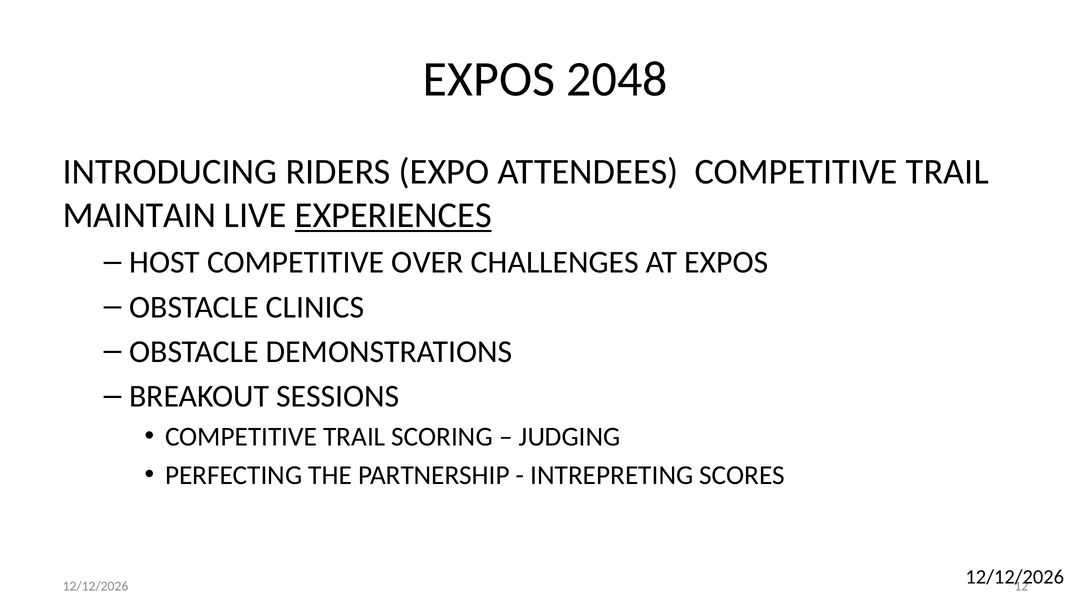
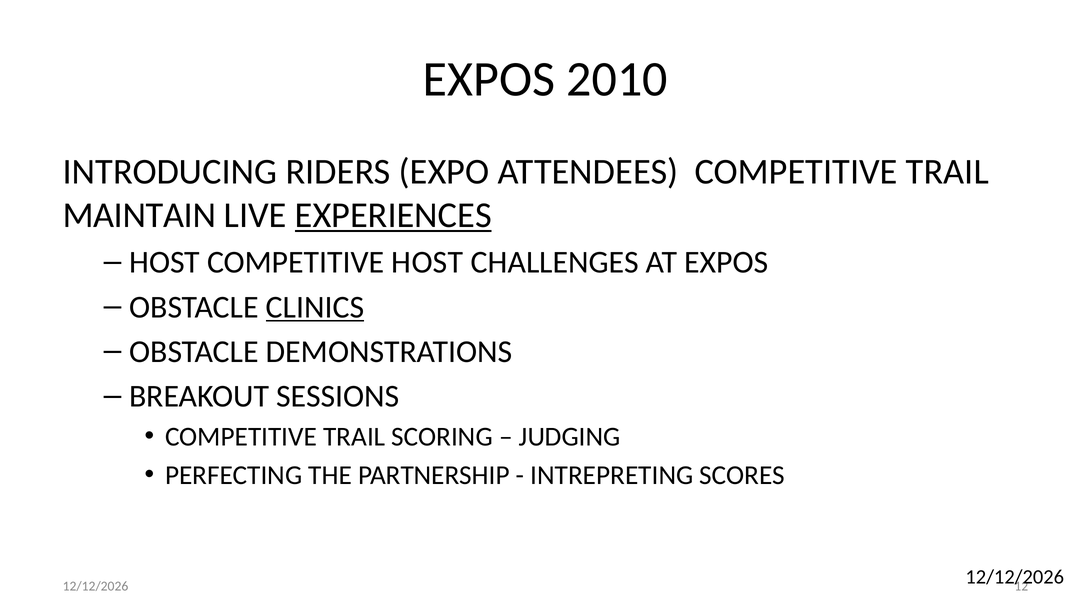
2048: 2048 -> 2010 (617, 79)
COMPETITIVE OVER: OVER -> HOST (427, 262)
CLINICS underline: none -> present (315, 307)
